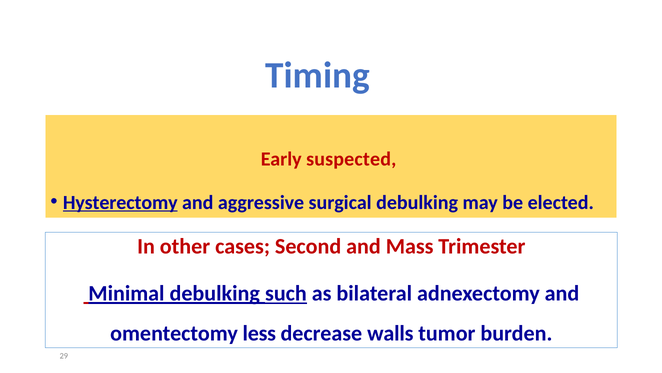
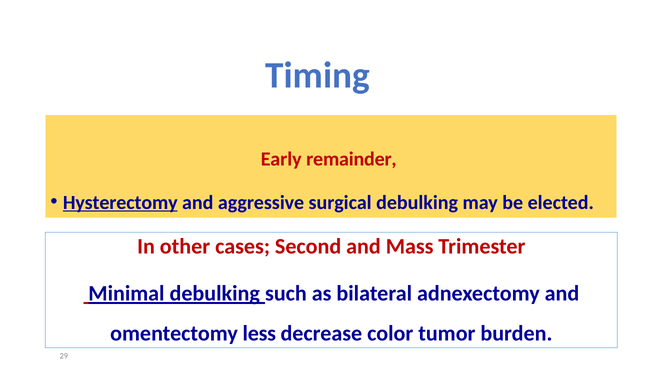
suspected: suspected -> remainder (351, 159)
such underline: present -> none (286, 293)
walls: walls -> color (390, 333)
